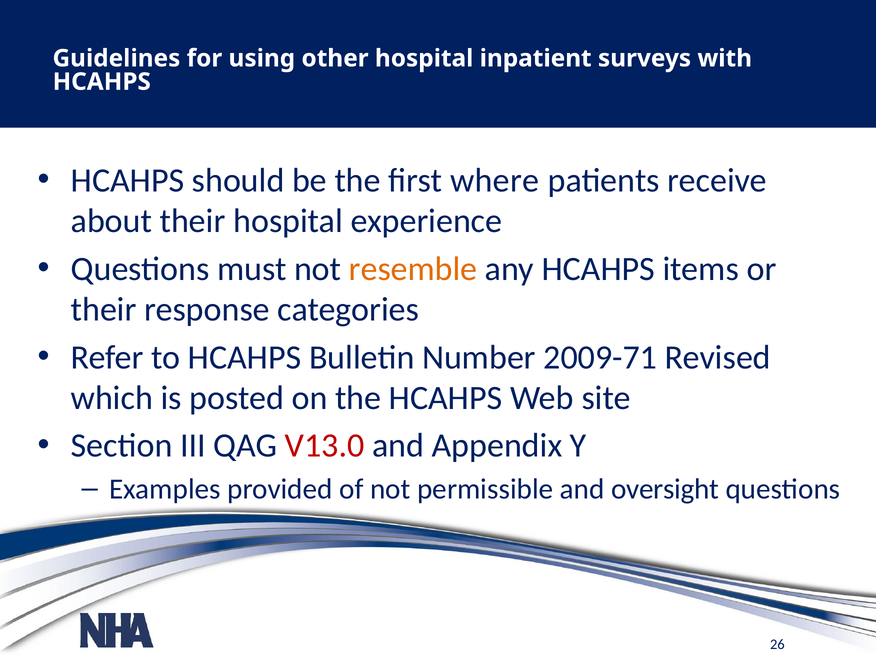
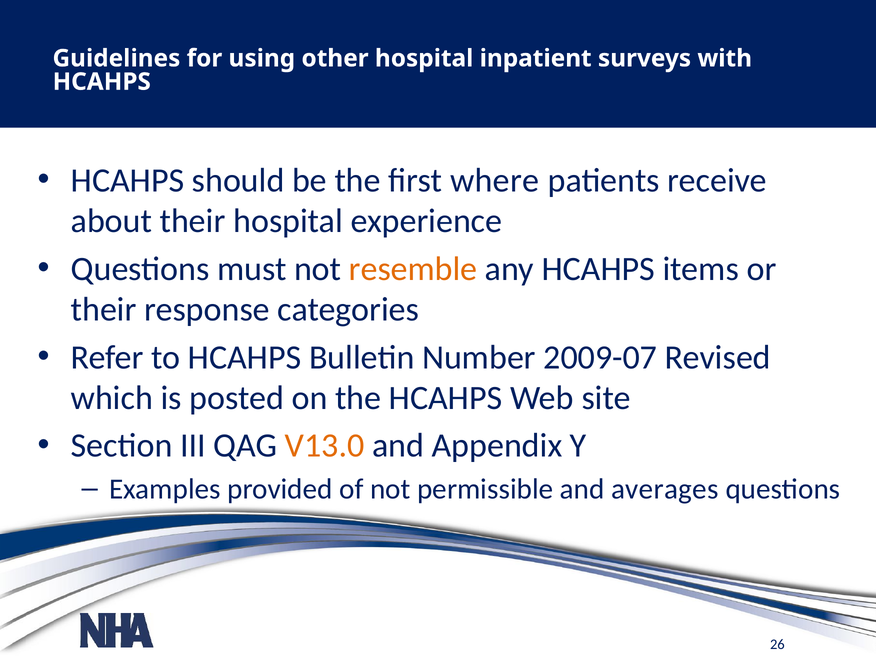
2009-71: 2009-71 -> 2009-07 (600, 357)
V13.0 colour: red -> orange (325, 446)
oversight: oversight -> averages (665, 489)
